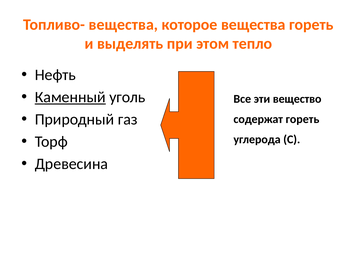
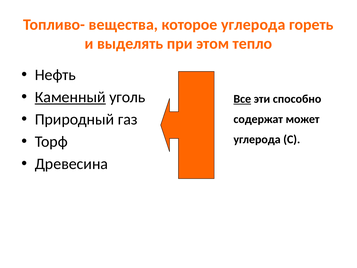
которое вещества: вещества -> углерода (253, 25)
Все underline: none -> present (242, 99)
вещество: вещество -> способно (297, 99)
содержат гореть: гореть -> может (303, 119)
